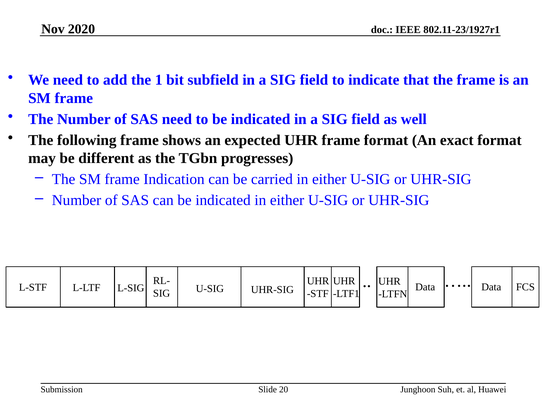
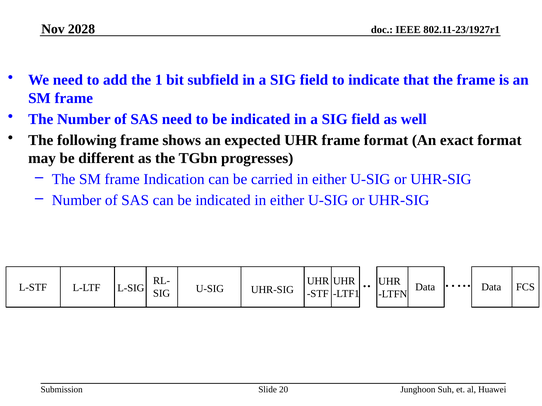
2020: 2020 -> 2028 (81, 29)
